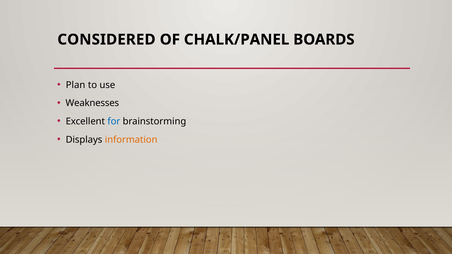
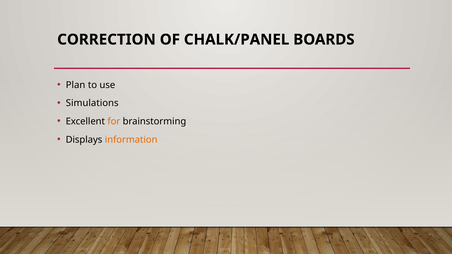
CONSIDERED: CONSIDERED -> CORRECTION (106, 40)
Weaknesses: Weaknesses -> Simulations (92, 103)
for colour: blue -> orange (114, 122)
